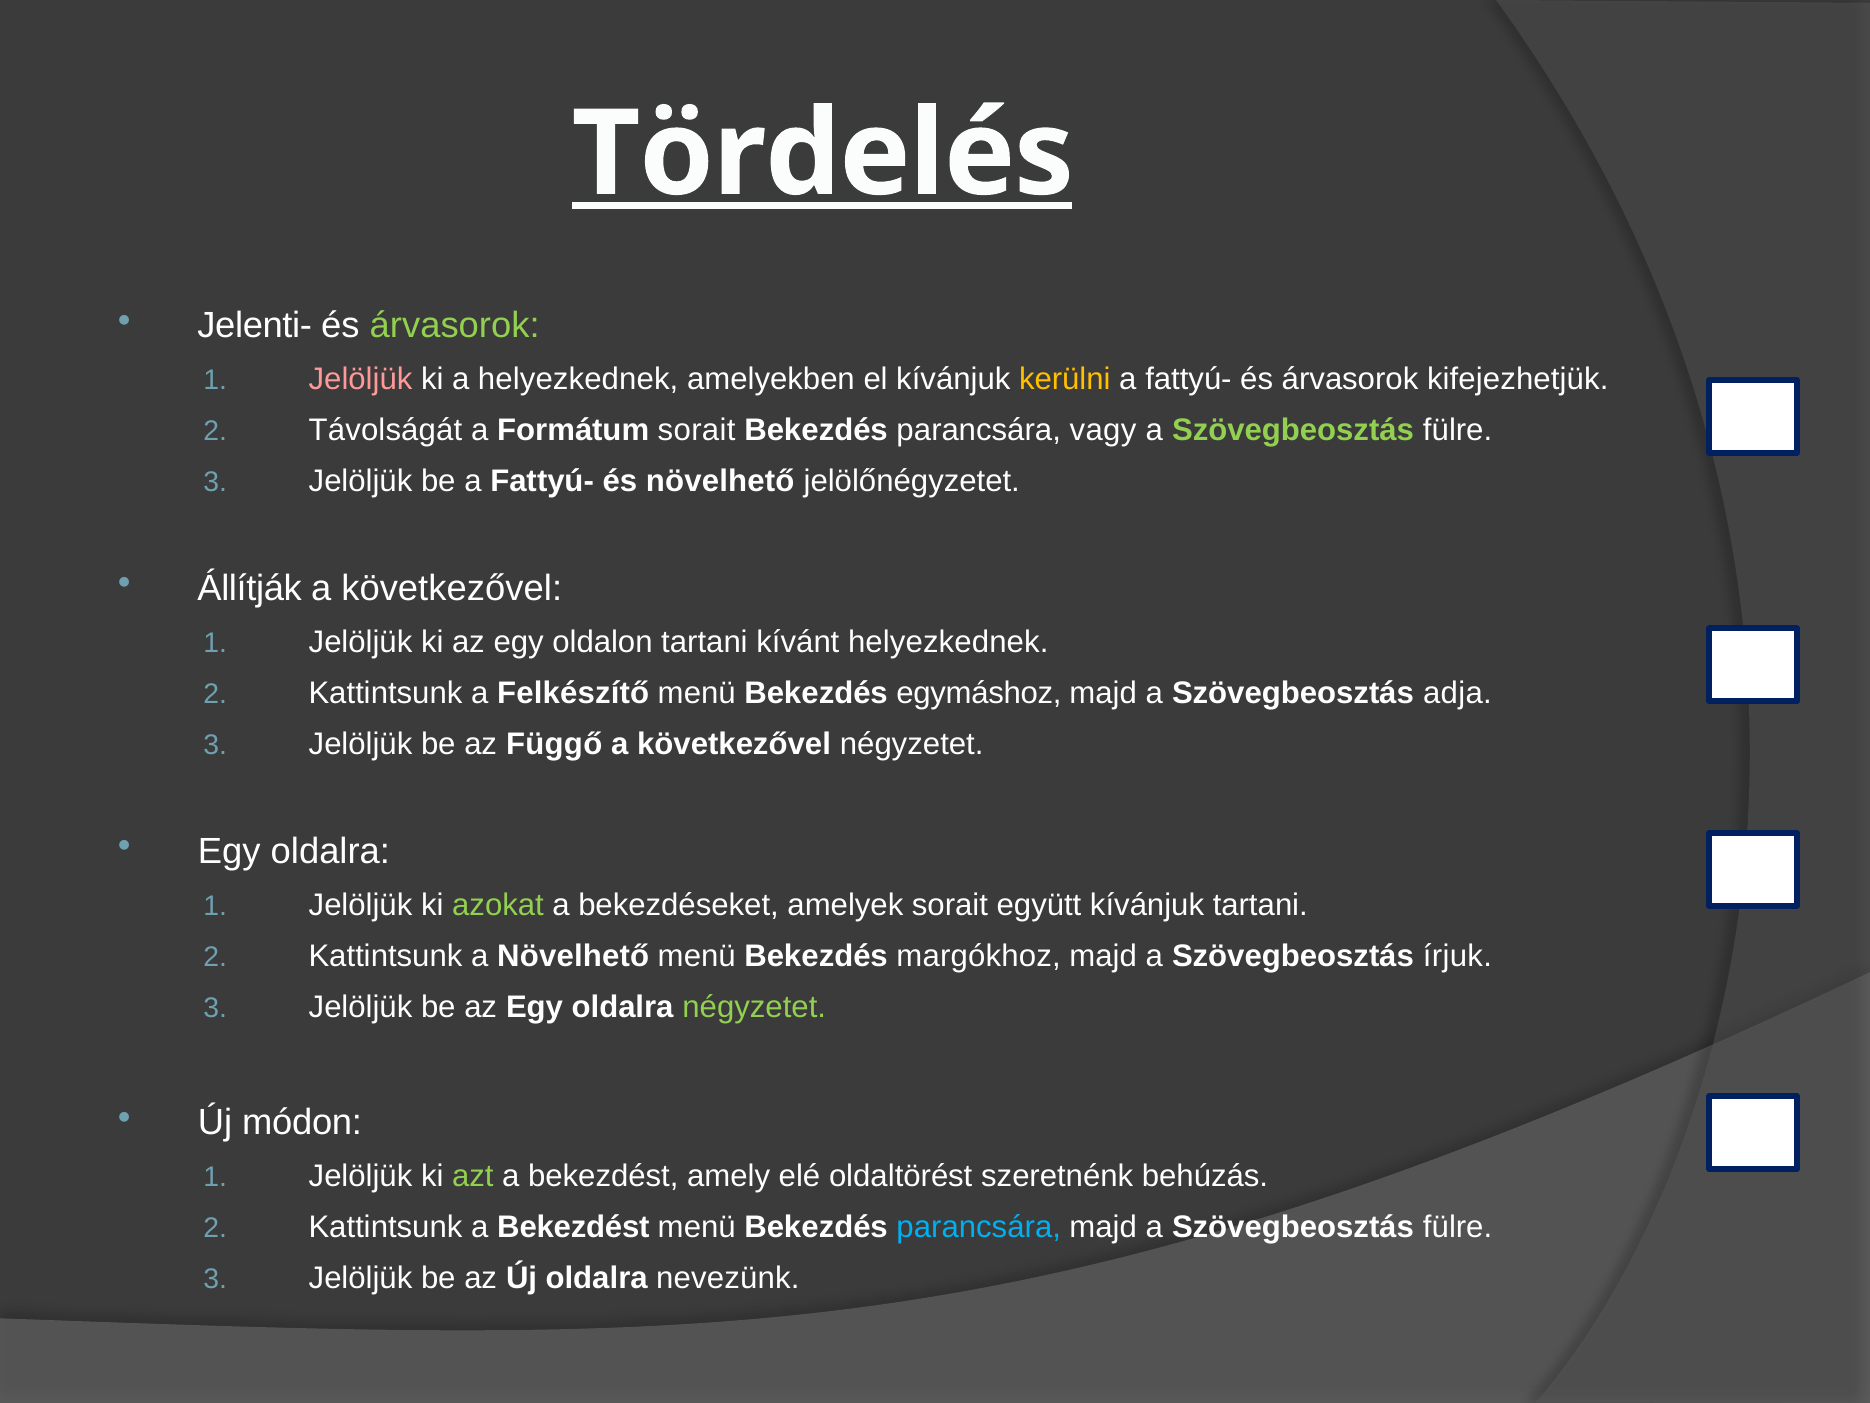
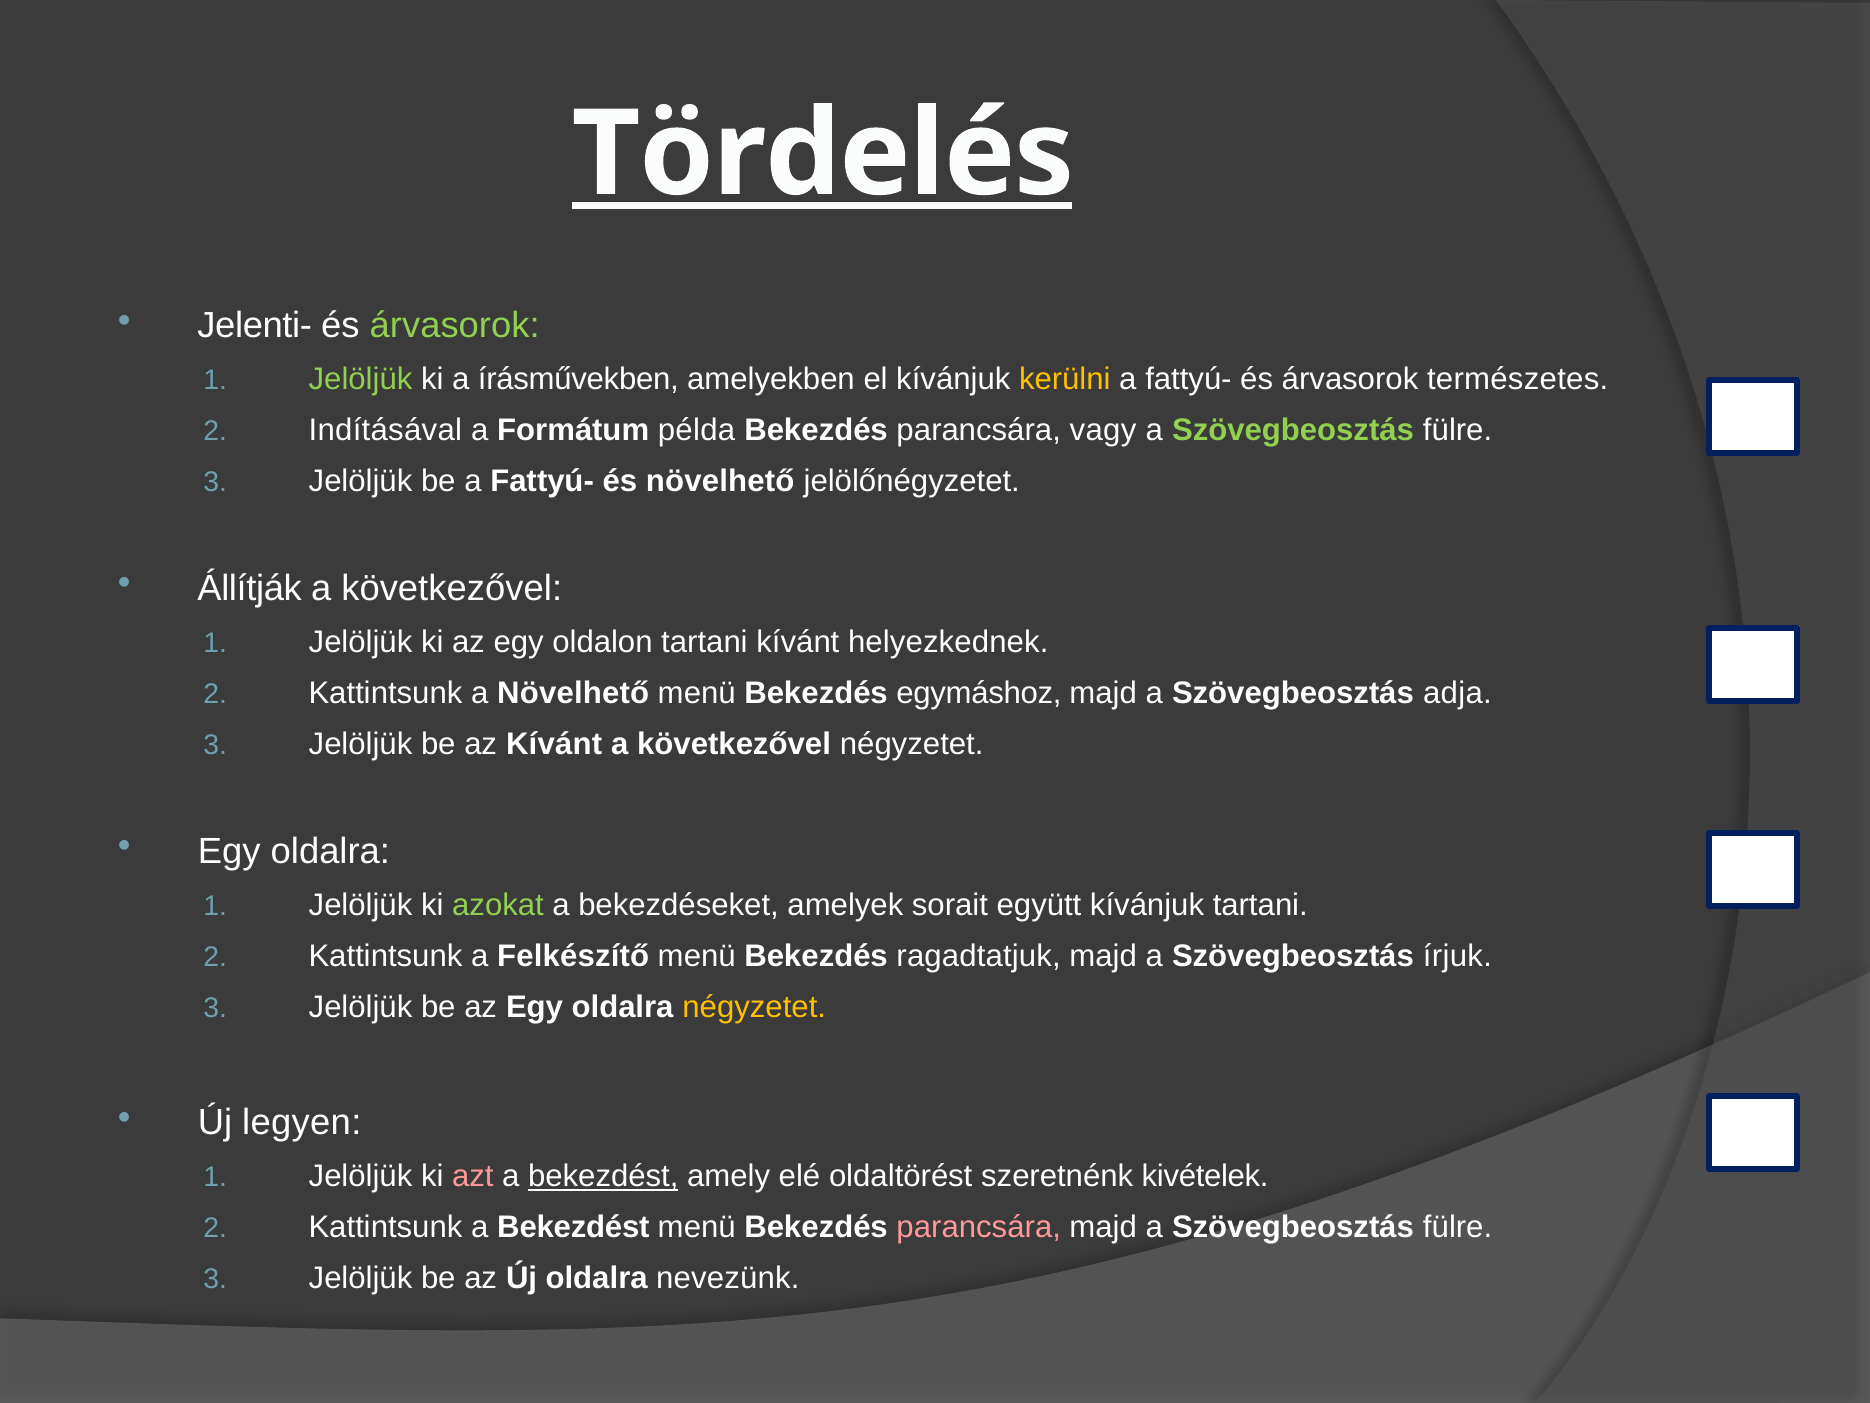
Jelöljük colour: pink -> light green (361, 379)
a helyezkednek: helyezkednek -> írásművekben (578, 379)
kifejezhetjük: kifejezhetjük -> természetes (1518, 379)
Távolságát: Távolságát -> Indításával (385, 430)
Formátum sorait: sorait -> példa (697, 430)
a Felkészítő: Felkészítő -> Növelhető (573, 693)
az Függő: Függő -> Kívánt (554, 744)
a Növelhető: Növelhető -> Felkészítő (573, 956)
margókhoz: margókhoz -> ragadtatjuk (979, 956)
négyzetet colour: light green -> yellow (754, 1007)
módon: módon -> legyen (302, 1122)
azt colour: light green -> pink (473, 1176)
bekezdést underline: none -> present (603, 1176)
behúzás: behúzás -> kivételek (1205, 1176)
parancsára colour: light blue -> pink (979, 1227)
